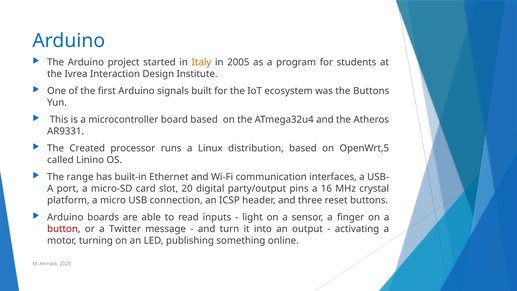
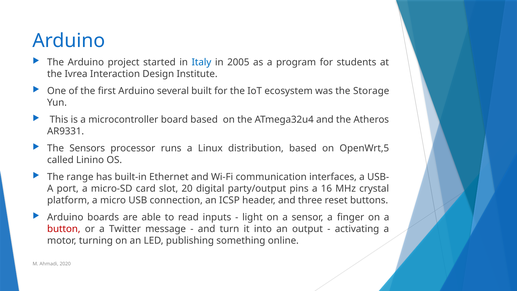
Italy colour: orange -> blue (201, 62)
signals: signals -> several (173, 91)
the Buttons: Buttons -> Storage (371, 91)
Created: Created -> Sensors (87, 148)
